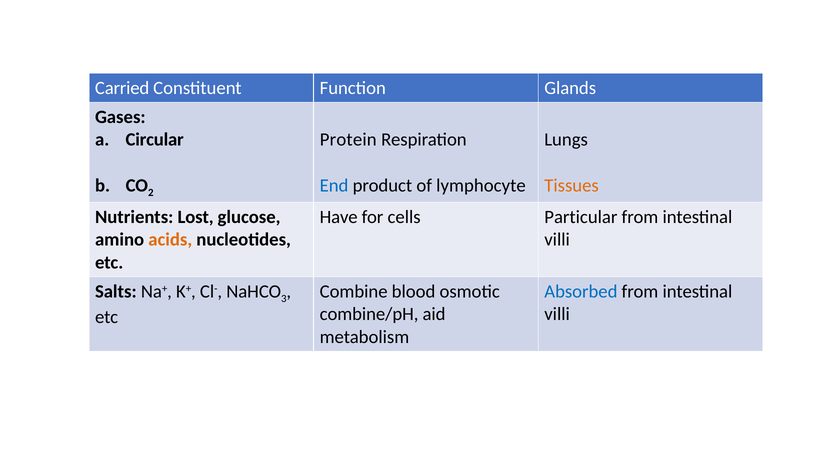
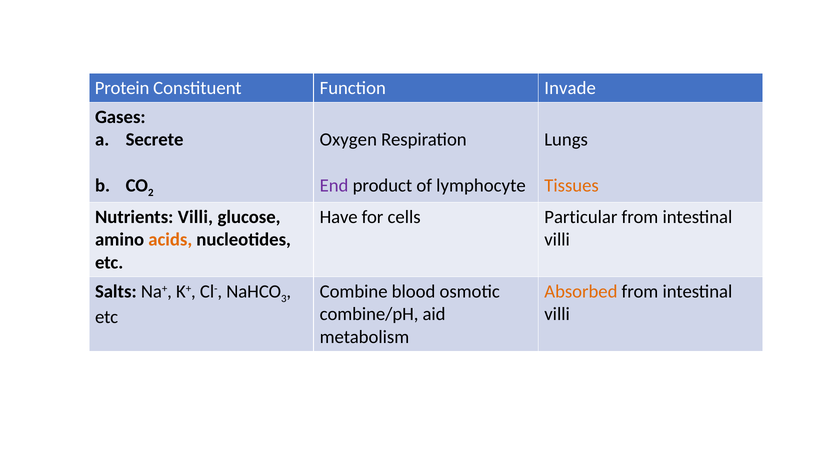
Carried: Carried -> Protein (122, 88)
Glands: Glands -> Invade (570, 88)
Circular: Circular -> Secrete (155, 140)
Protein: Protein -> Oxygen (348, 140)
End colour: blue -> purple (334, 185)
Nutrients Lost: Lost -> Villi (195, 217)
Absorbed colour: blue -> orange (581, 291)
